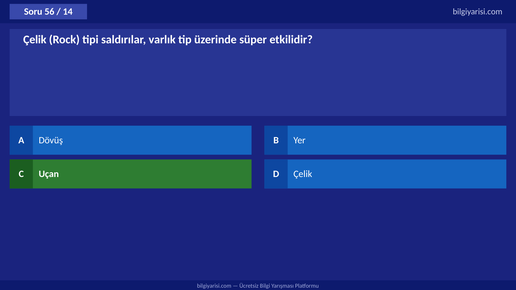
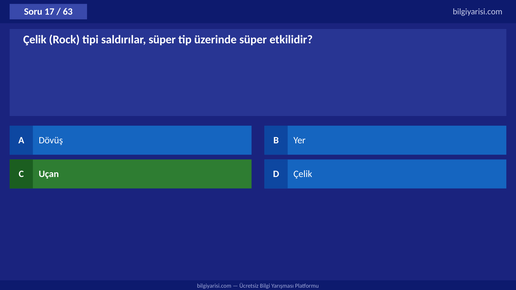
56: 56 -> 17 (49, 12)
14: 14 -> 63 (68, 12)
saldırılar varlık: varlık -> süper (162, 40)
